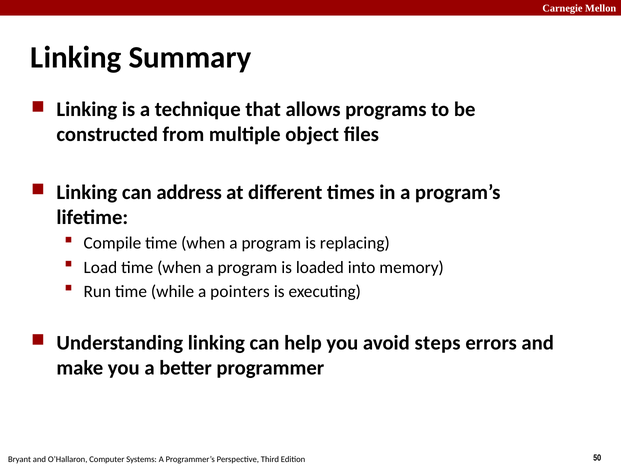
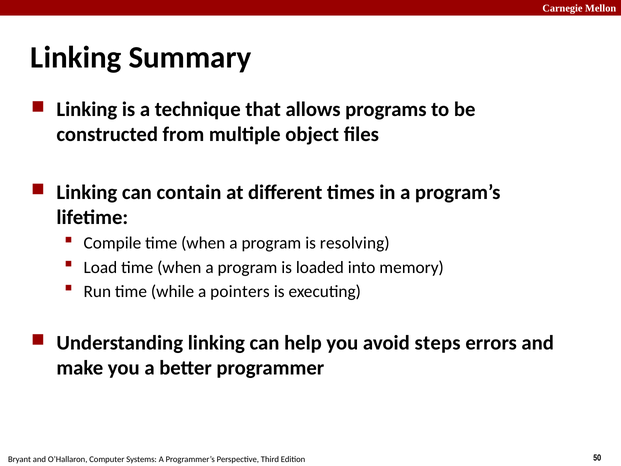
address: address -> contain (189, 192)
replacing: replacing -> resolving (355, 243)
